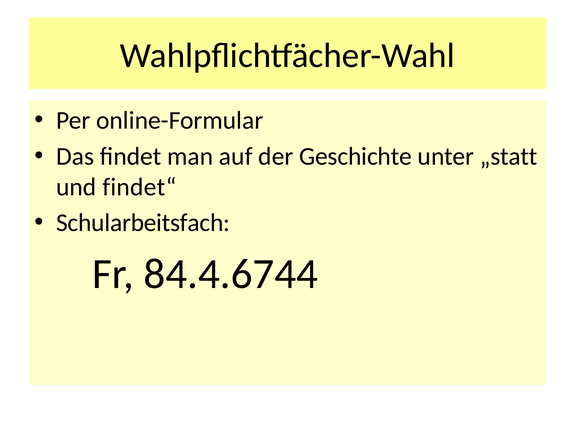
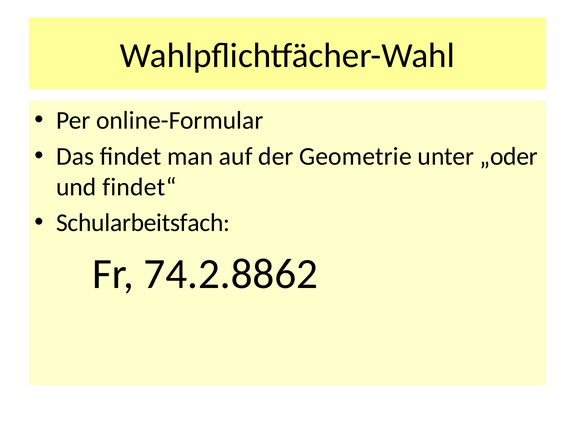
Geschichte: Geschichte -> Geometrie (355, 156)
„statt: „statt -> „oder (509, 156)
84.4.6744: 84.4.6744 -> 74.2.8862 (231, 274)
